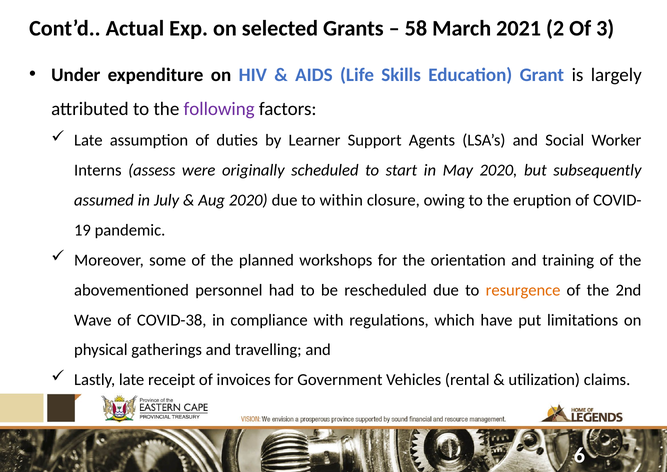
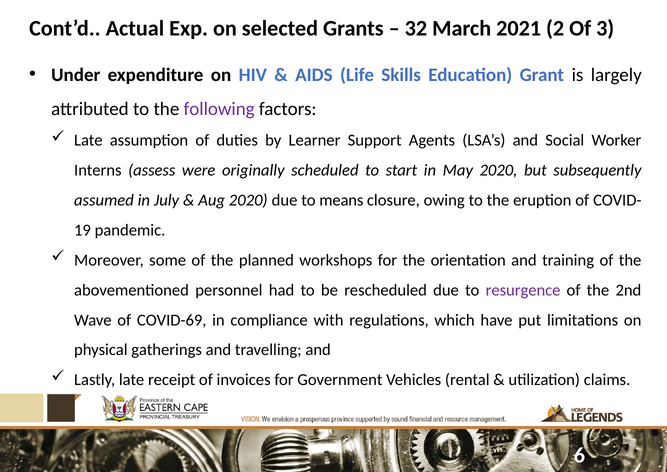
58: 58 -> 32 (416, 28)
within: within -> means (341, 200)
resurgence colour: orange -> purple (523, 290)
COVID-38: COVID-38 -> COVID-69 (172, 320)
